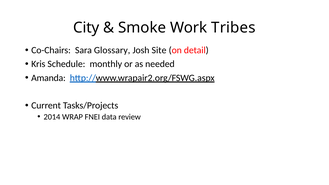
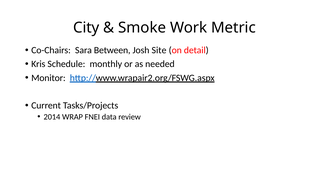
Tribes: Tribes -> Metric (233, 28)
Glossary: Glossary -> Between (112, 50)
Amanda: Amanda -> Monitor (48, 78)
